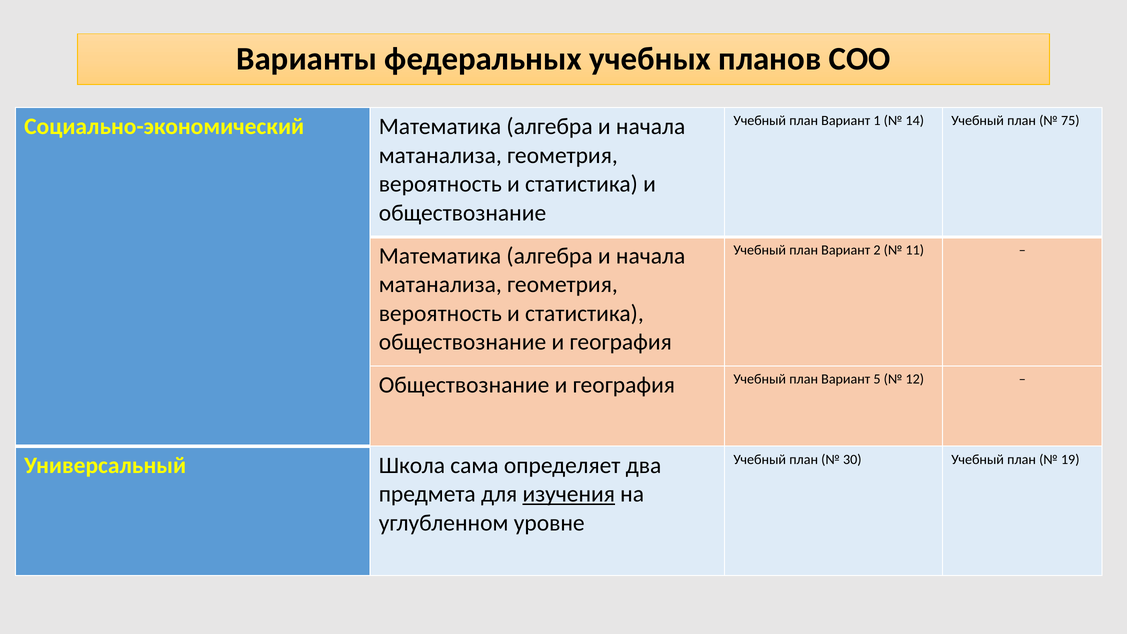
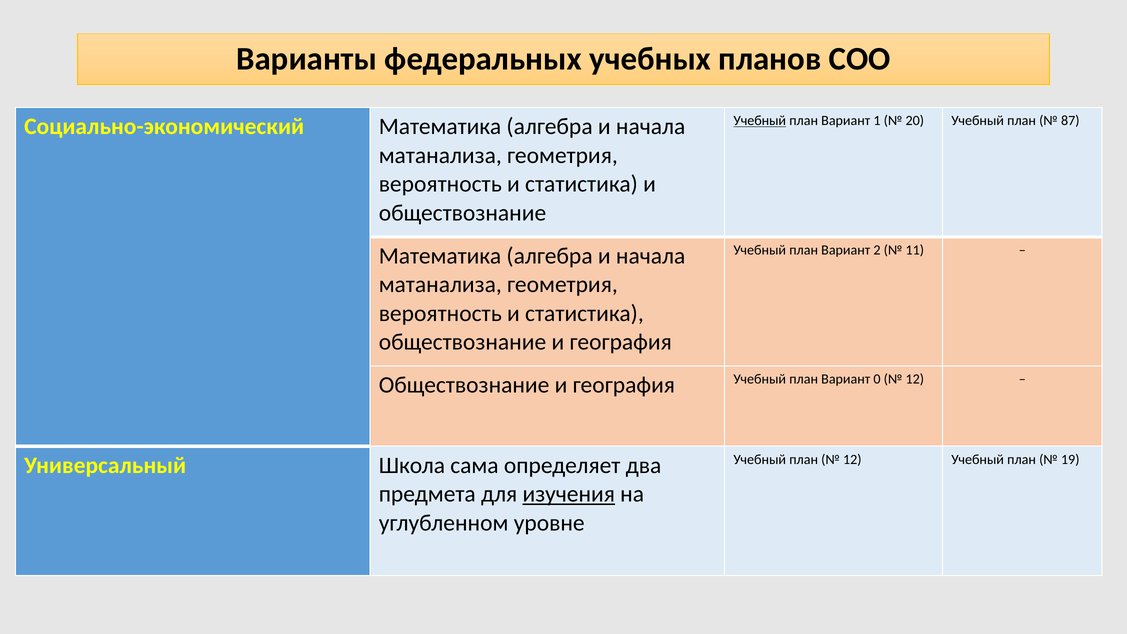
Учебный underline: none -> present (760, 121)
14: 14 -> 20 (915, 121)
75: 75 -> 87 (1070, 121)
5: 5 -> 0 (877, 379)
30: 30 -> 12 (852, 459)
